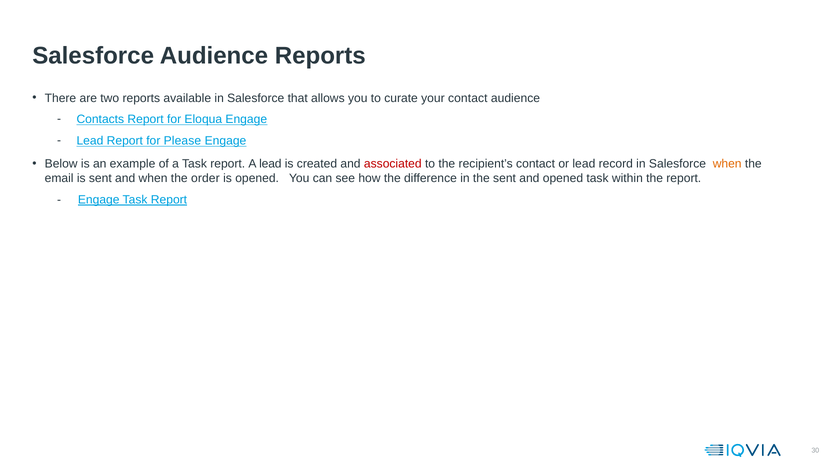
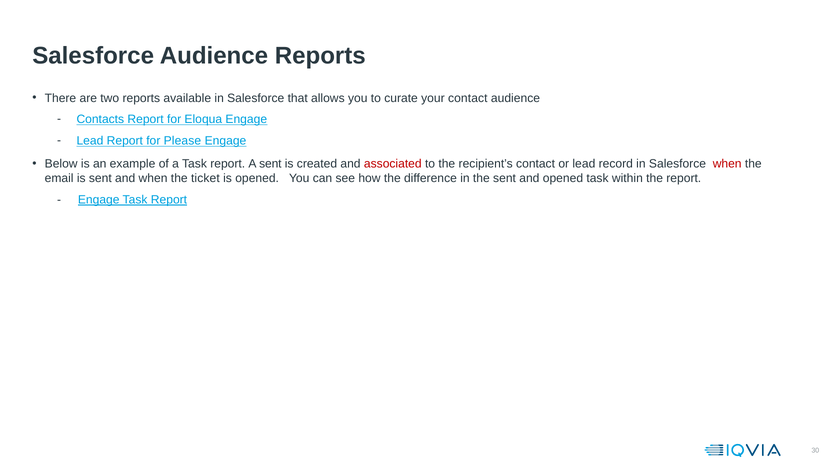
A lead: lead -> sent (270, 164)
when colour: orange -> red (727, 164)
order: order -> ticket (205, 178)
